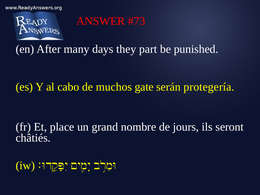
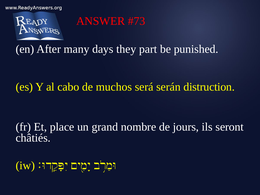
gate: gate -> será (144, 87)
protegería: protegería -> distruction (209, 87)
